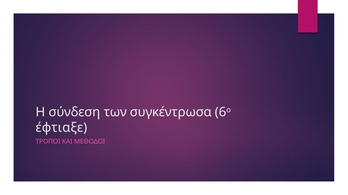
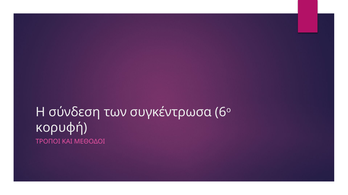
έφτιαξε: έφτιαξε -> κορυφή (61, 128)
